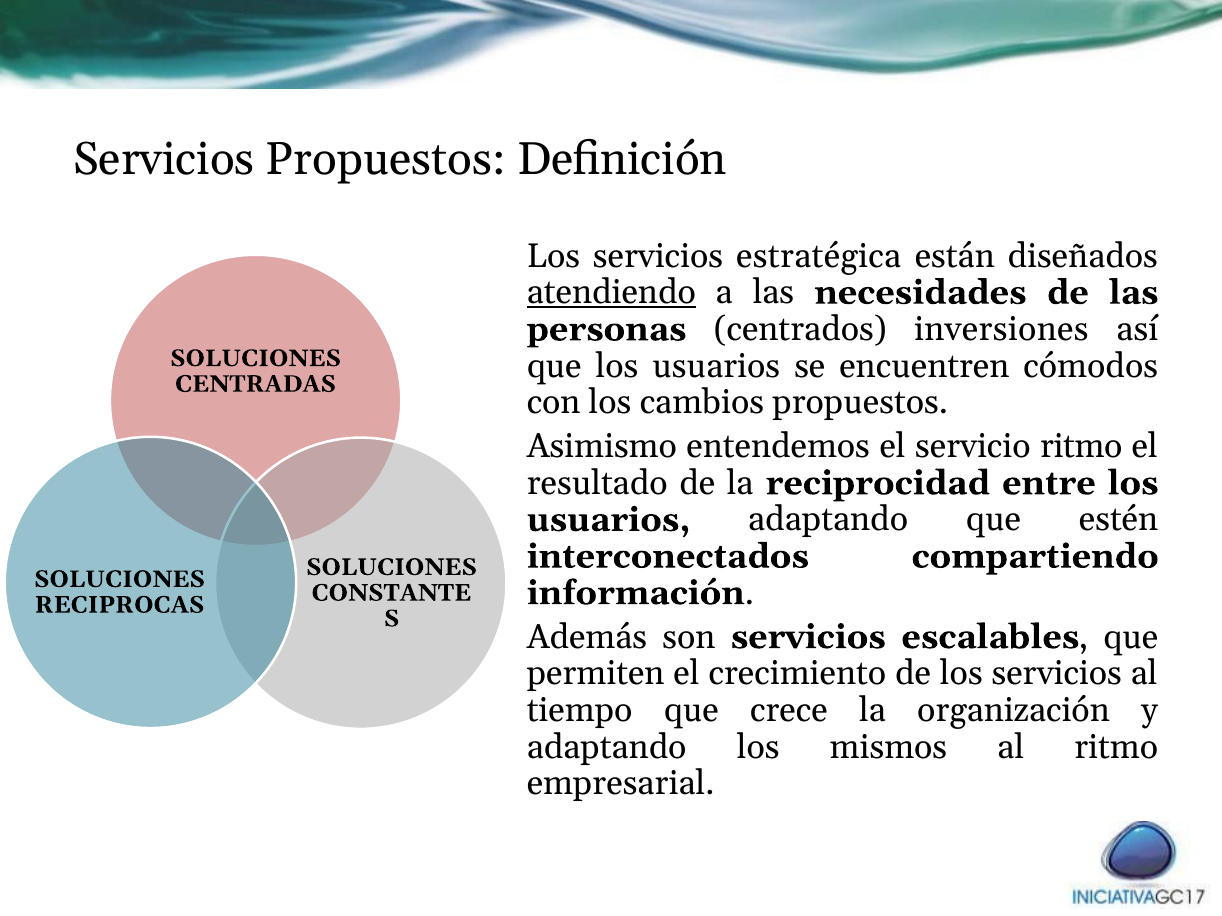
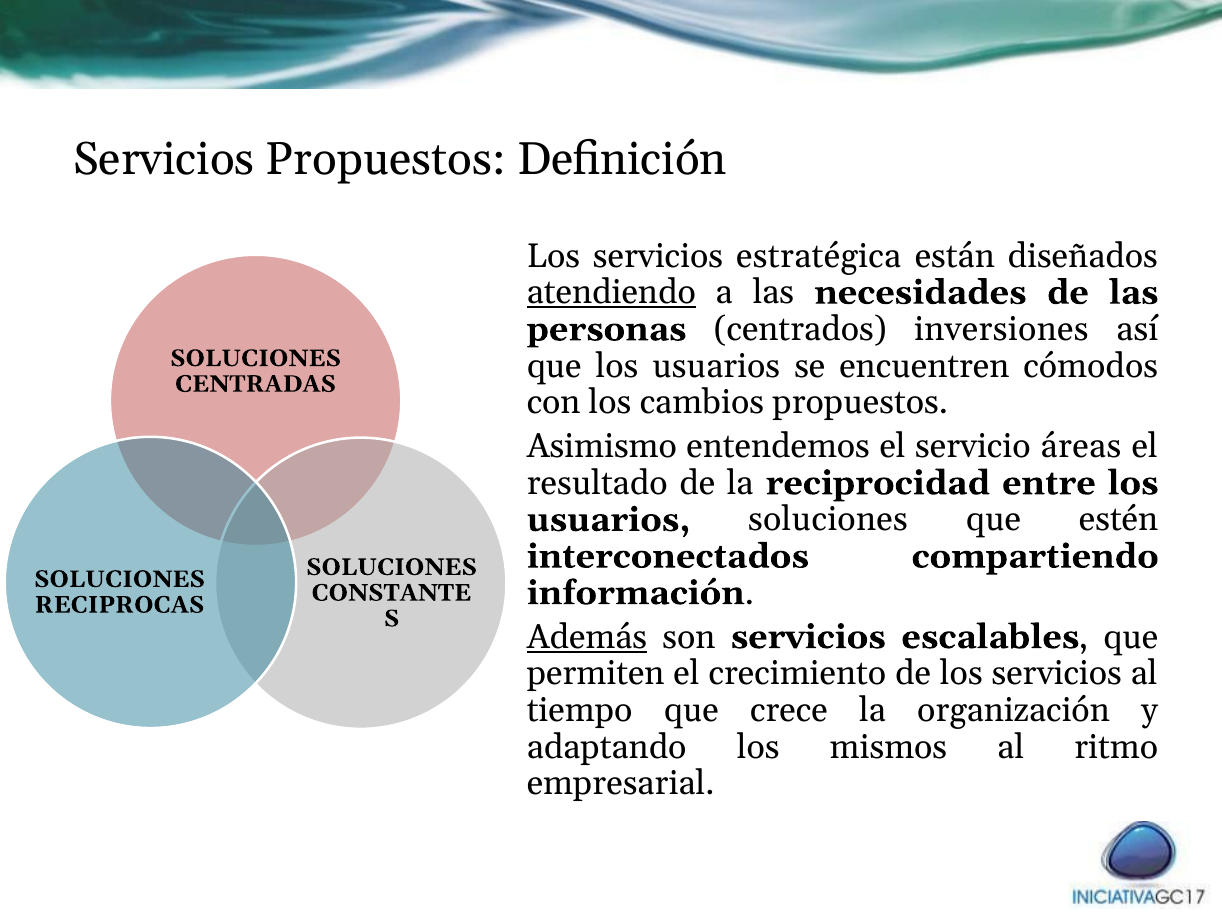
servicio ritmo: ritmo -> áreas (1081, 447)
usuarios adaptando: adaptando -> soluciones (828, 520)
Además underline: none -> present (587, 637)
